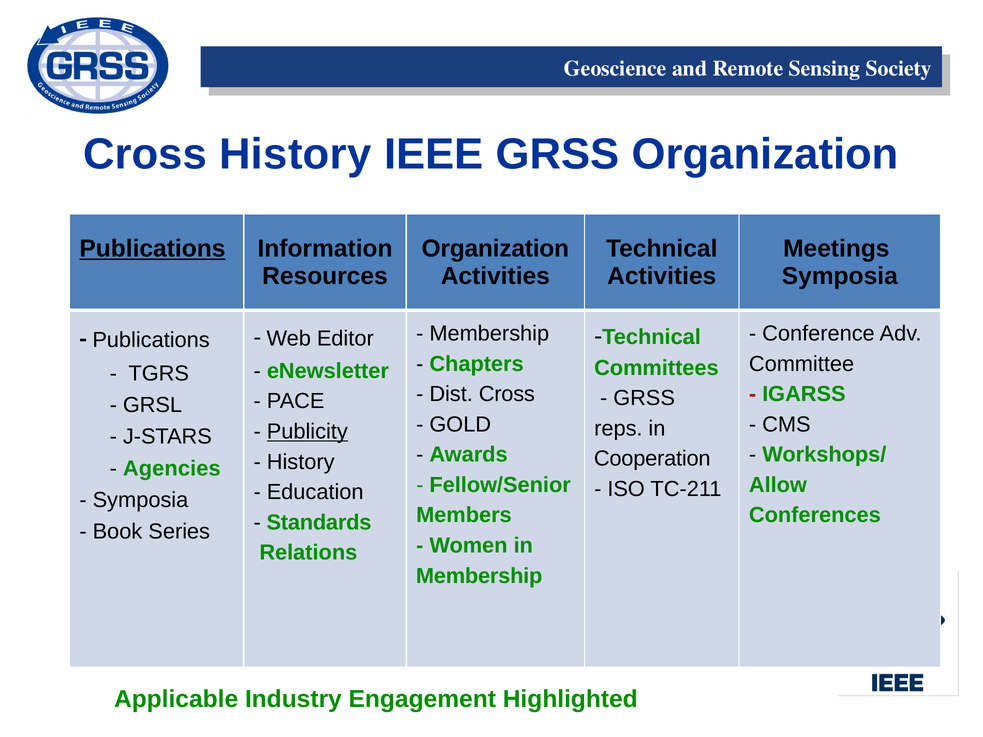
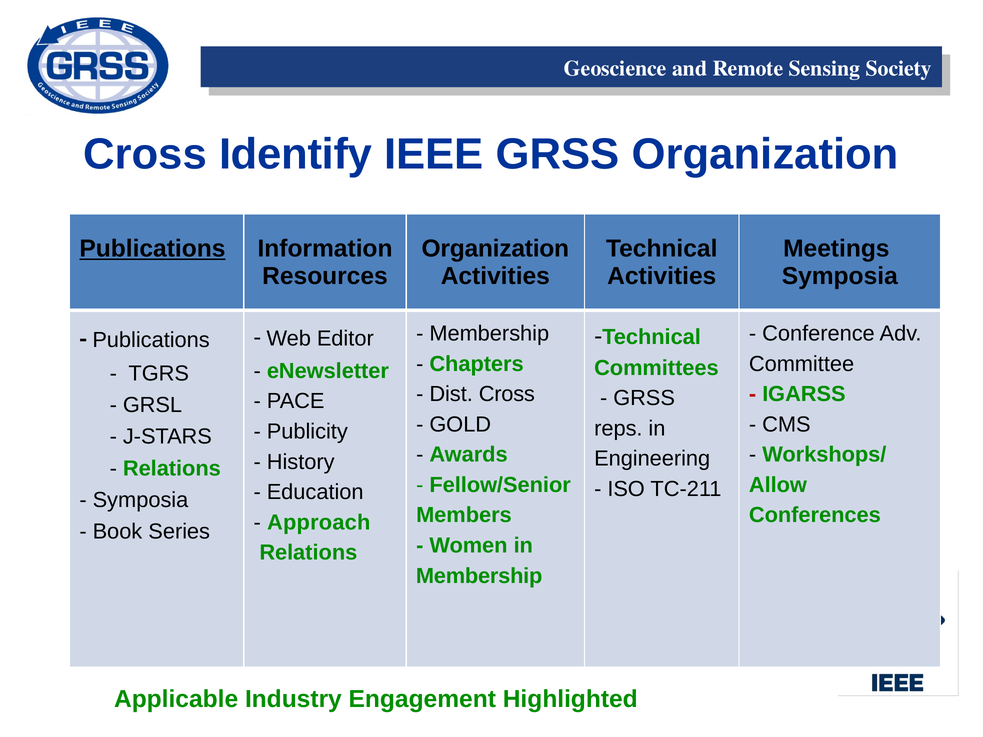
Cross History: History -> Identify (296, 154)
Publicity underline: present -> none (307, 432)
Cooperation: Cooperation -> Engineering (652, 459)
Agencies: Agencies -> Relations (172, 468)
Standards: Standards -> Approach (319, 523)
